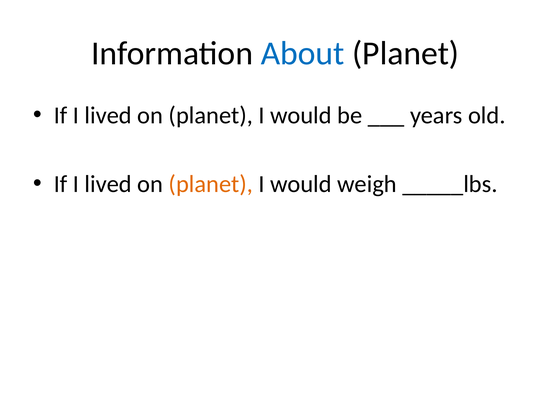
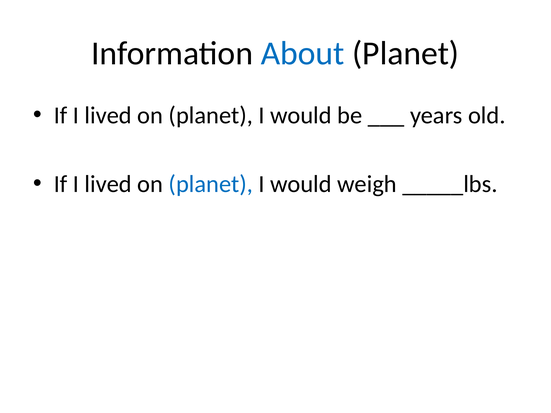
planet colour: orange -> blue (211, 184)
